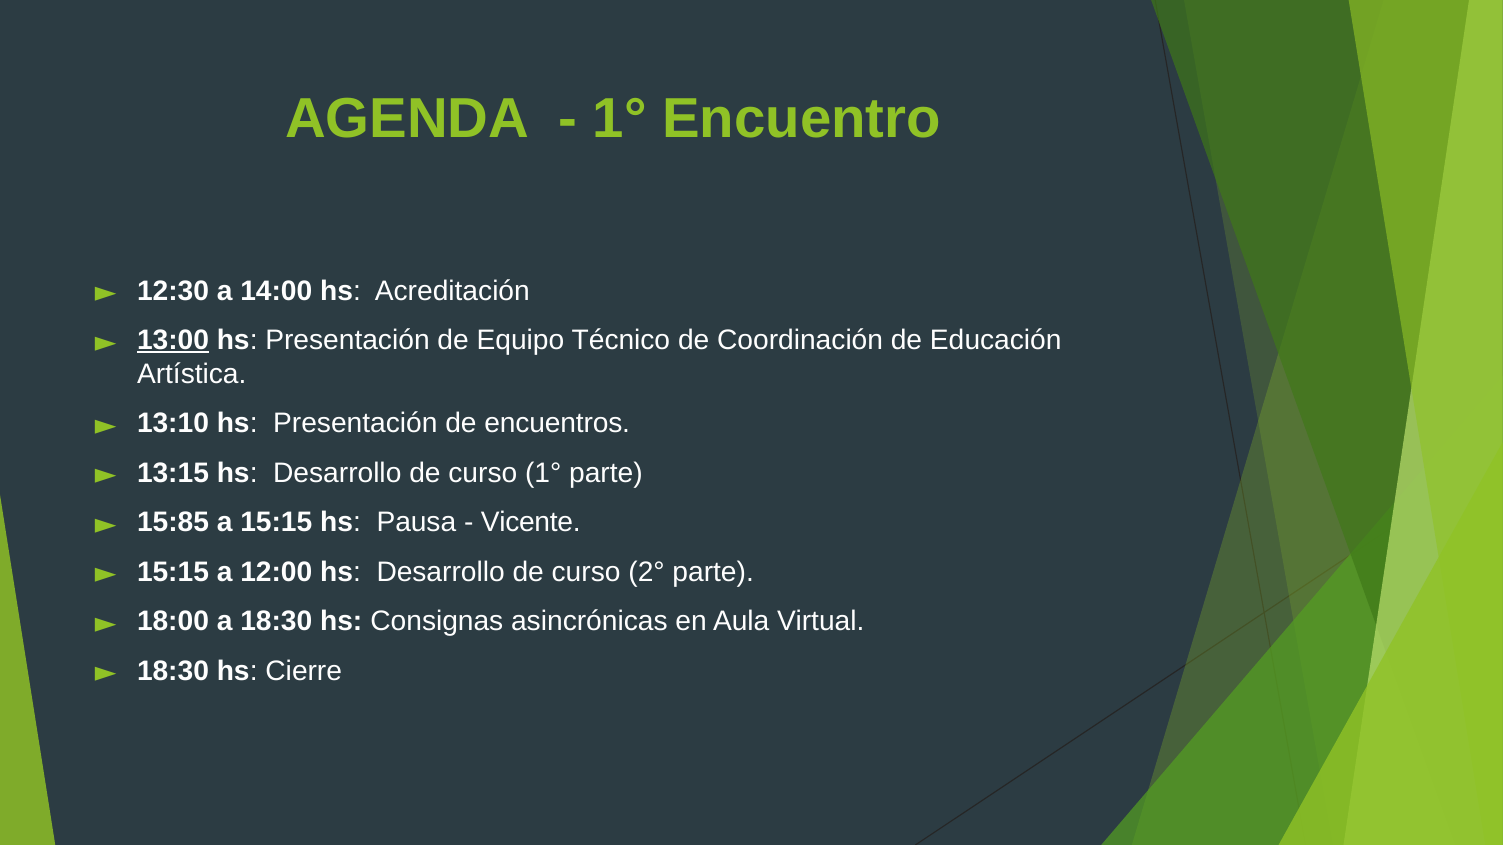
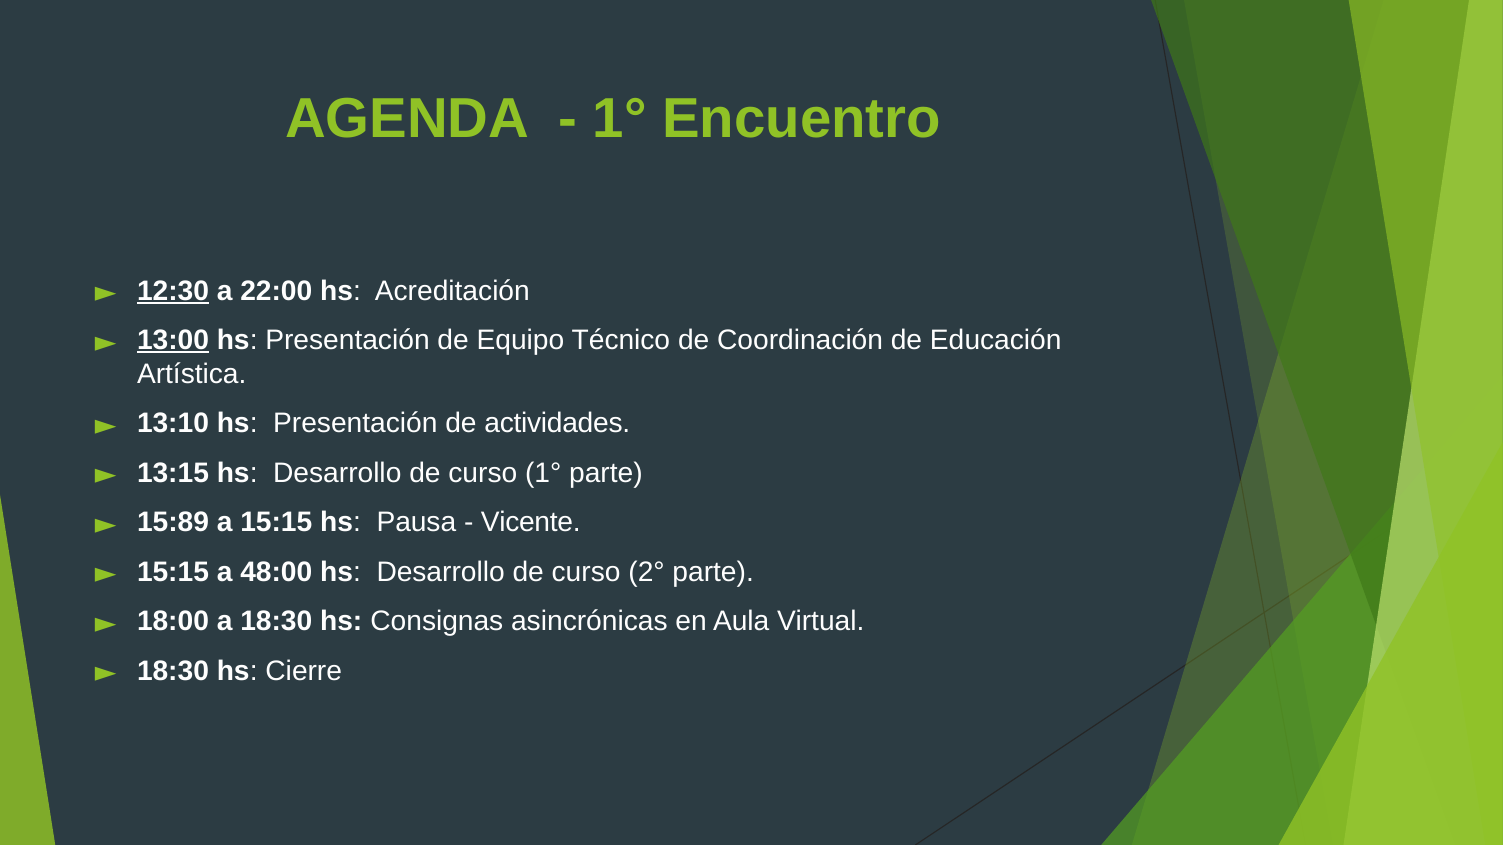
12:30 underline: none -> present (173, 291)
14:00: 14:00 -> 22:00 (276, 291)
encuentros: encuentros -> actividades (557, 424)
15:85: 15:85 -> 15:89 (173, 523)
12:00: 12:00 -> 48:00 (276, 572)
